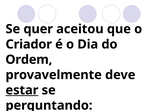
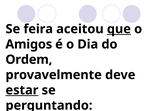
quer: quer -> feira (38, 29)
que underline: none -> present (119, 29)
Criador: Criador -> Amigos (29, 44)
